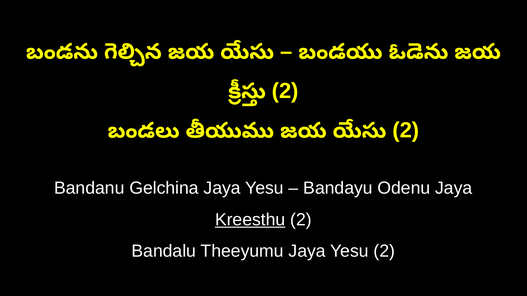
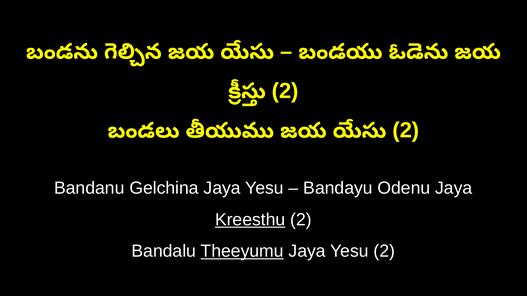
Theeyumu underline: none -> present (242, 252)
